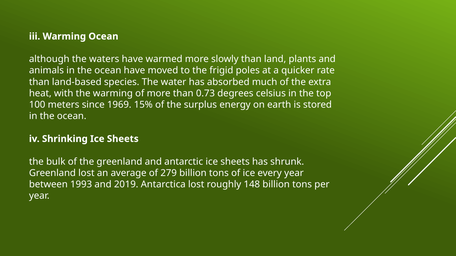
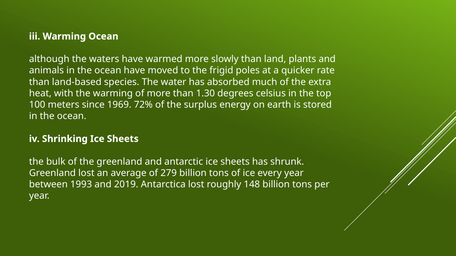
0.73: 0.73 -> 1.30 (205, 93)
15%: 15% -> 72% (143, 105)
